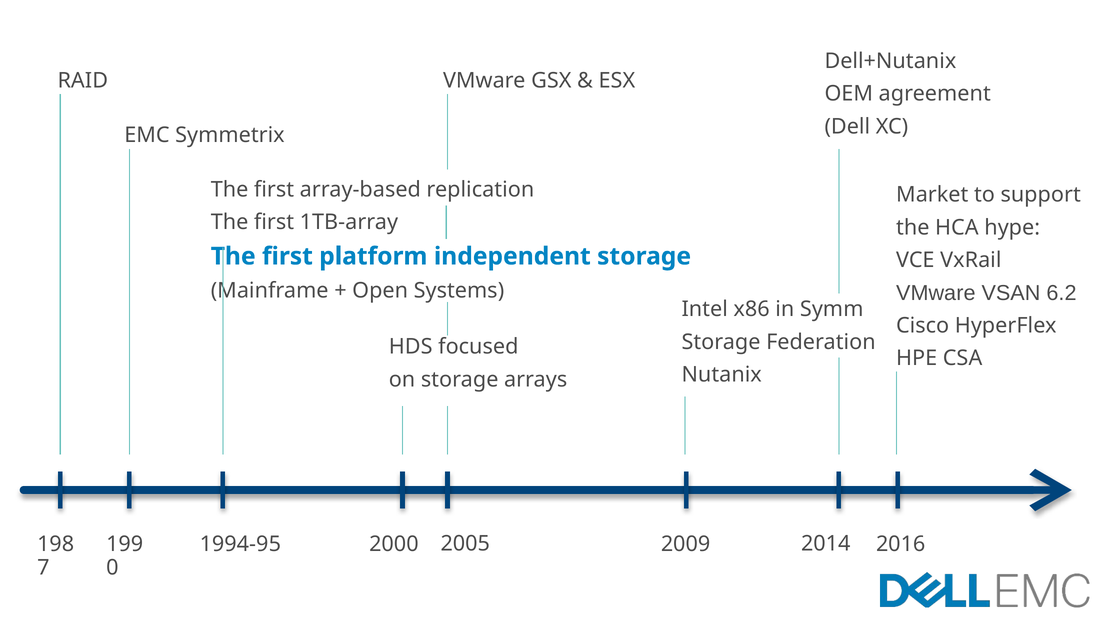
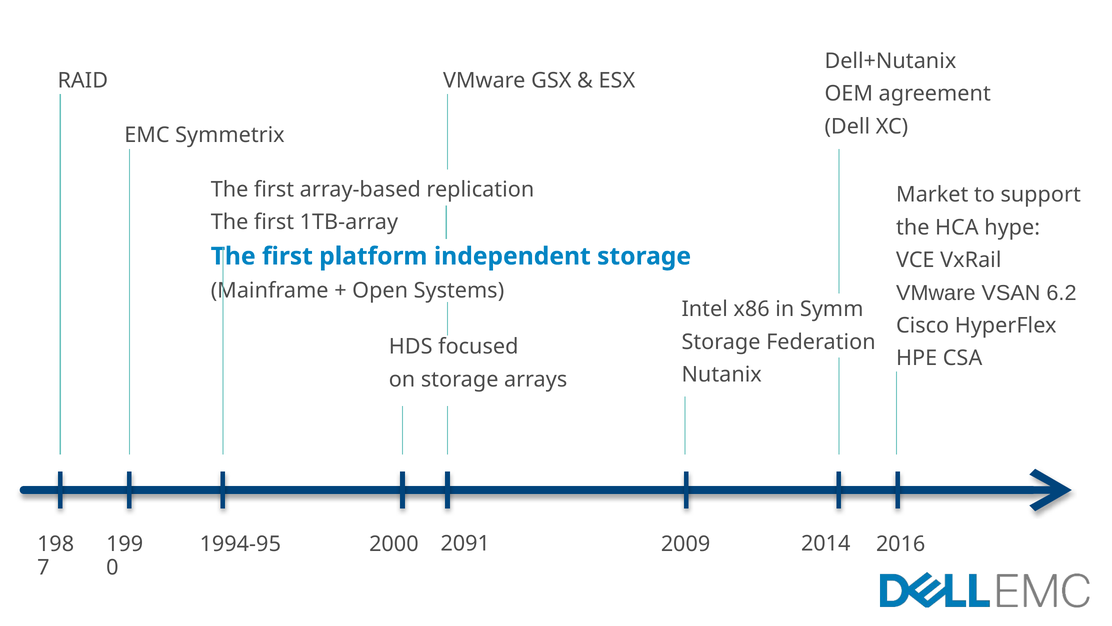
2005: 2005 -> 2091 (465, 543)
